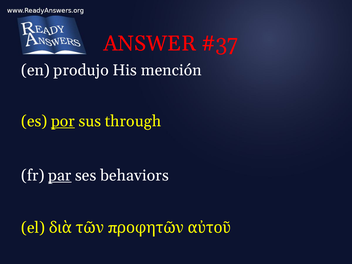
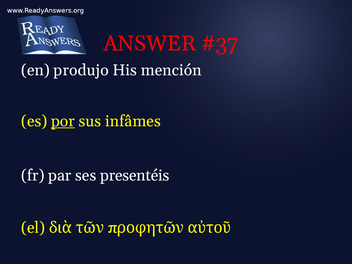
through: through -> infâmes (133, 121)
par underline: present -> none (60, 175)
behaviors: behaviors -> presentéis (135, 175)
